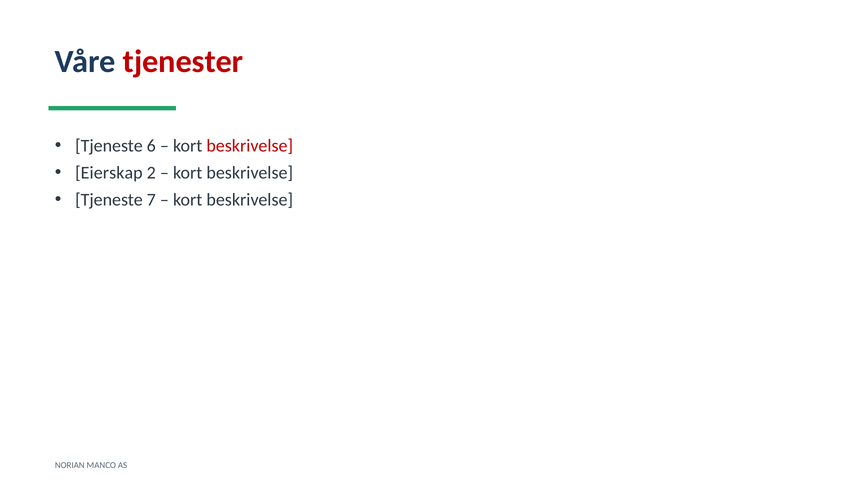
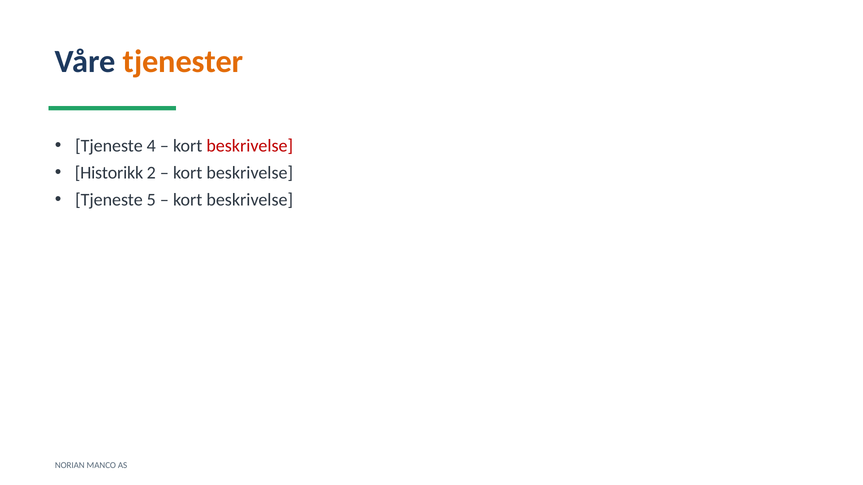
tjenester colour: red -> orange (183, 62)
6: 6 -> 4 (151, 146)
Eierskap: Eierskap -> Historikk (109, 173)
7: 7 -> 5 (151, 200)
